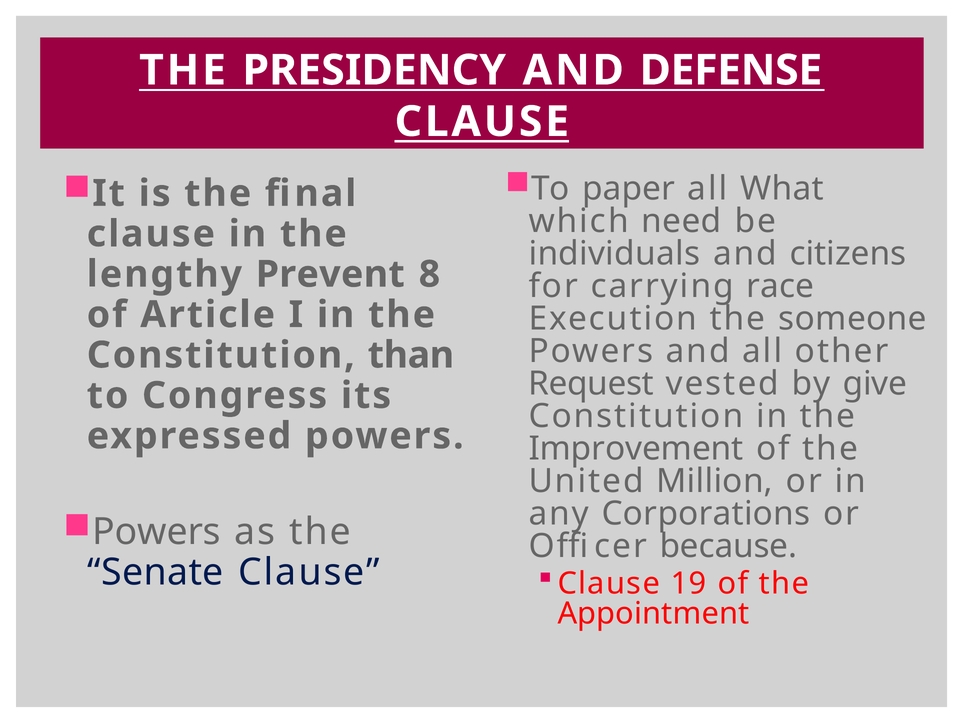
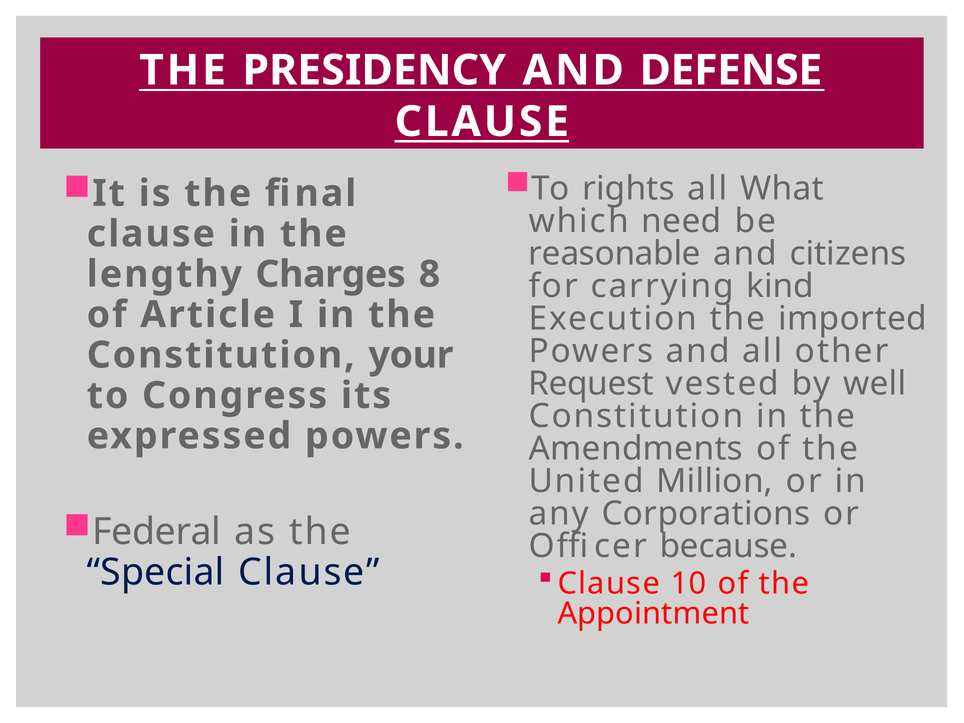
paper: paper -> rights (628, 189)
individuals: individuals -> reasonable (615, 254)
Prevent: Prevent -> Charges (331, 274)
race: race -> kind (780, 286)
someone: someone -> imported (853, 319)
than: than -> your (411, 355)
give: give -> well (875, 384)
Improvement: Improvement -> Amendments (636, 449)
Powers: Powers -> Federal (157, 532)
Senate: Senate -> Special (156, 572)
19: 19 -> 10 (689, 584)
